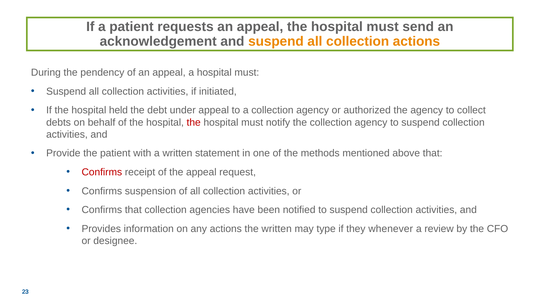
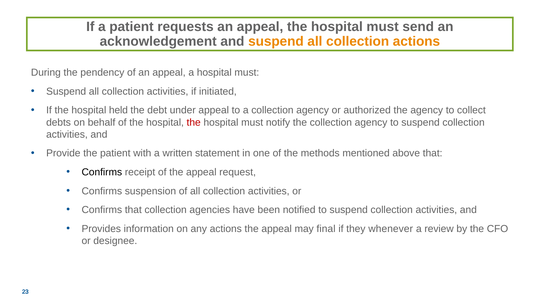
Confirms colour: red -> black (102, 173)
actions the written: written -> appeal (277, 229)
type: type -> final (326, 229)
